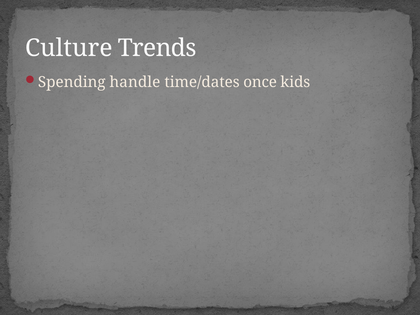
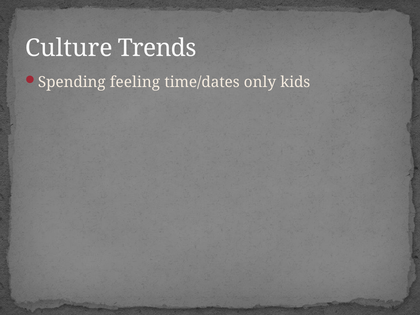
handle: handle -> feeling (135, 82)
once: once -> only (260, 82)
